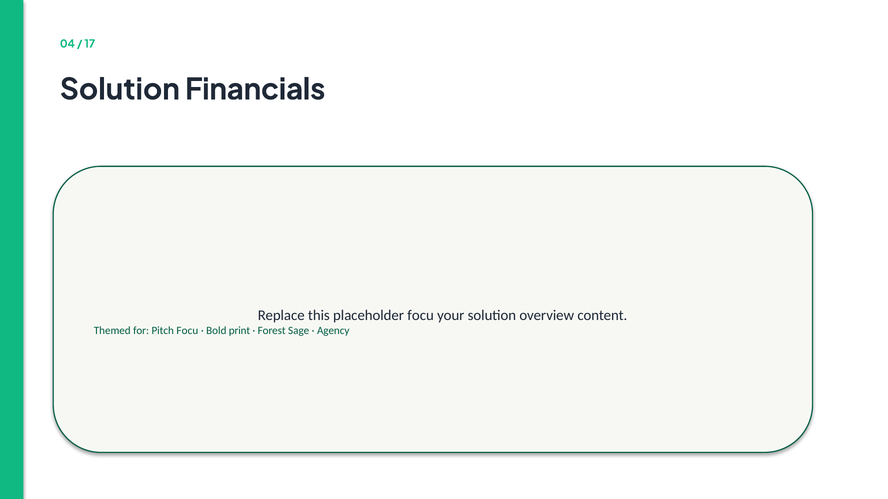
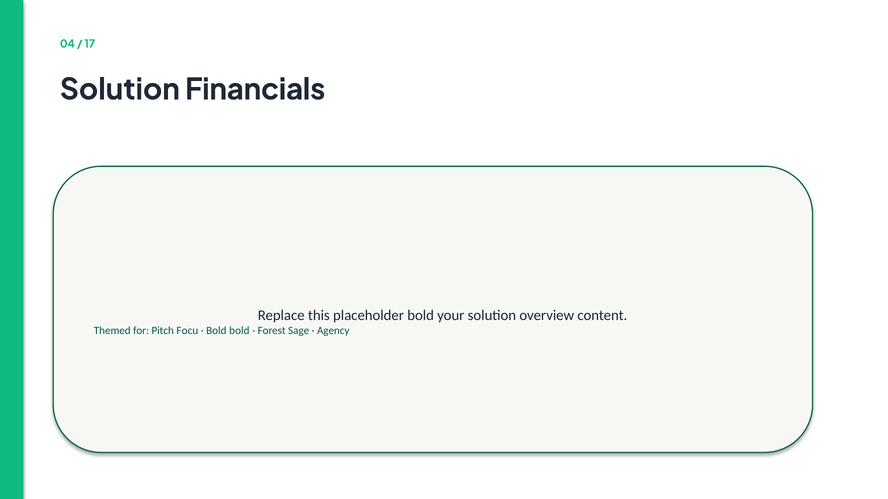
placeholder focu: focu -> bold (421, 316)
Bold print: print -> bold (239, 331)
